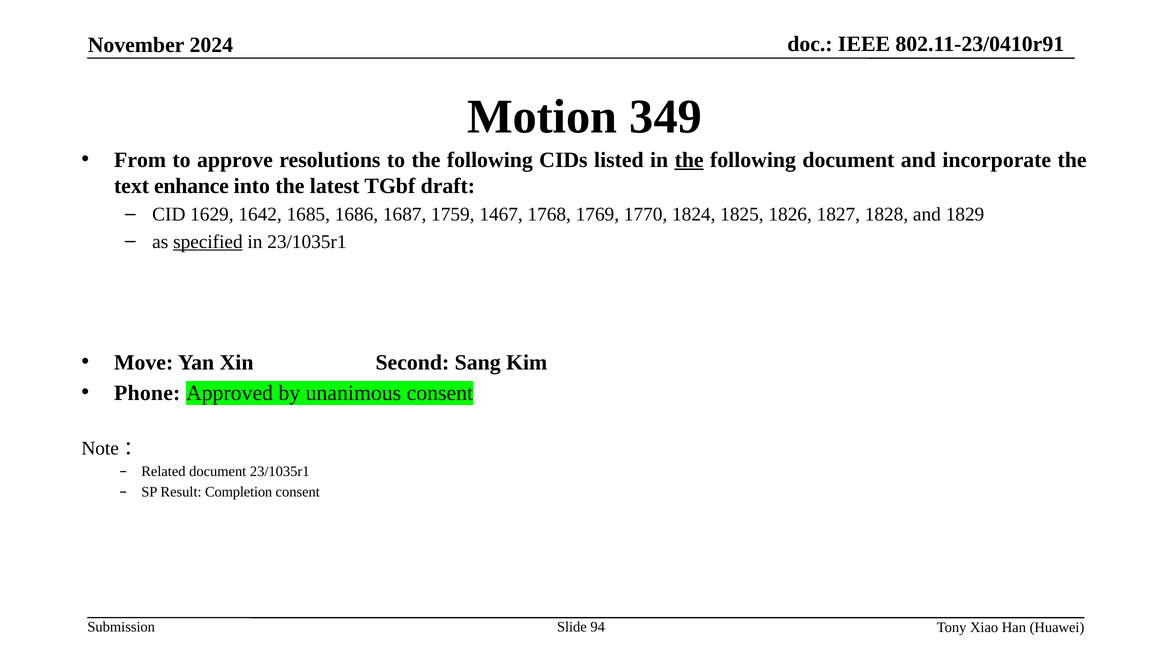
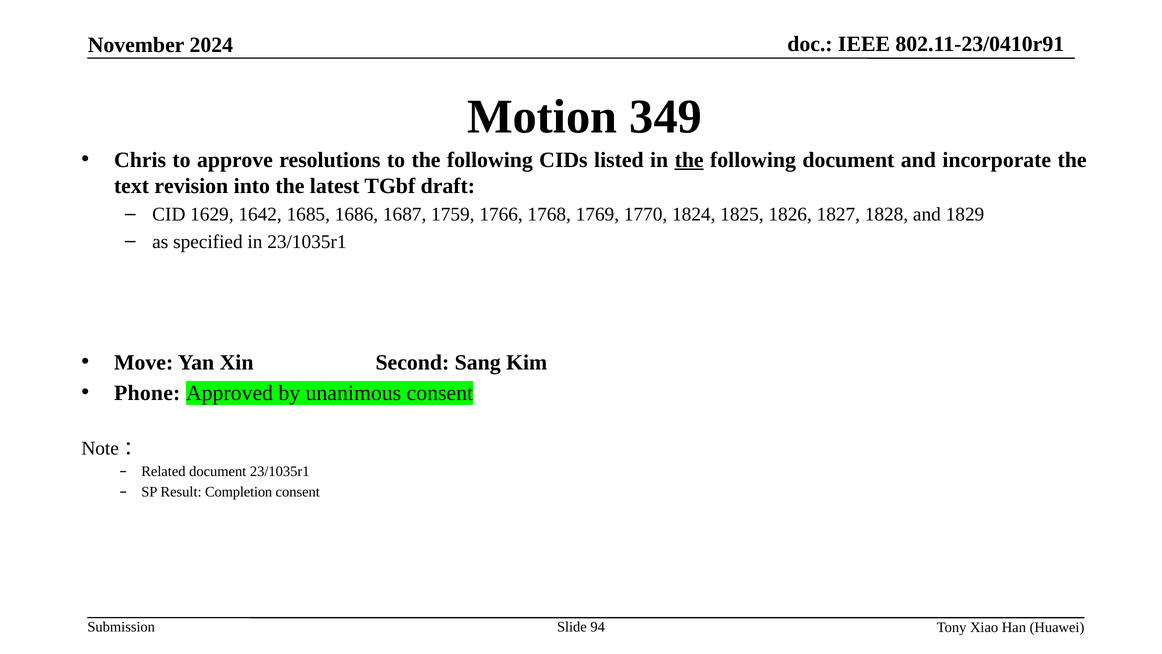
From: From -> Chris (140, 160)
enhance: enhance -> revision (191, 186)
1467: 1467 -> 1766 (501, 214)
specified underline: present -> none (208, 242)
